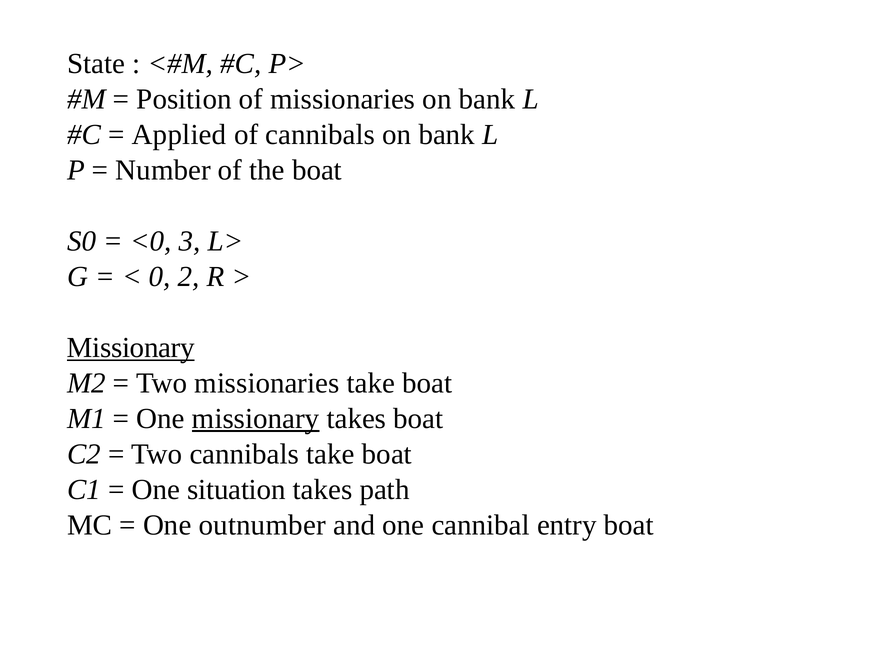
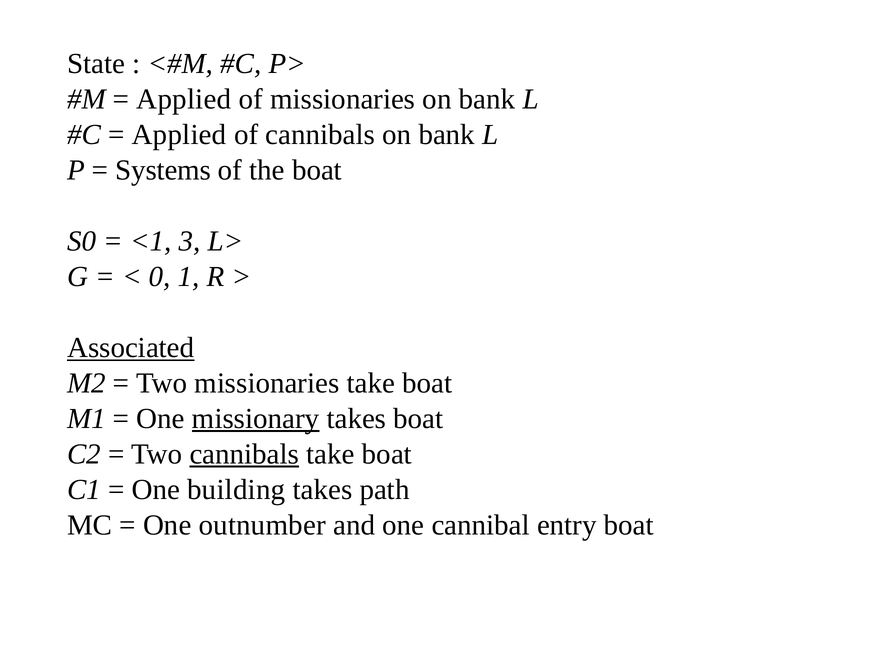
Position: Position -> Applied (184, 99)
Number: Number -> Systems (163, 170)
<0: <0 -> <1 (151, 241)
2: 2 -> 1 (189, 277)
Missionary: Missionary -> Associated (131, 348)
cannibals underline: none -> present (244, 454)
situation: situation -> building (236, 490)
